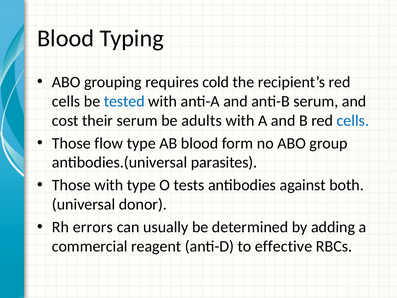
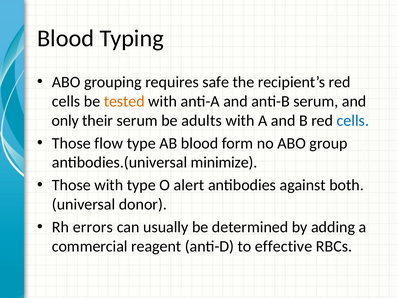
cold: cold -> safe (216, 82)
tested colour: blue -> orange (124, 101)
cost: cost -> only (65, 120)
parasites: parasites -> minimize (224, 162)
tests: tests -> alert (189, 185)
